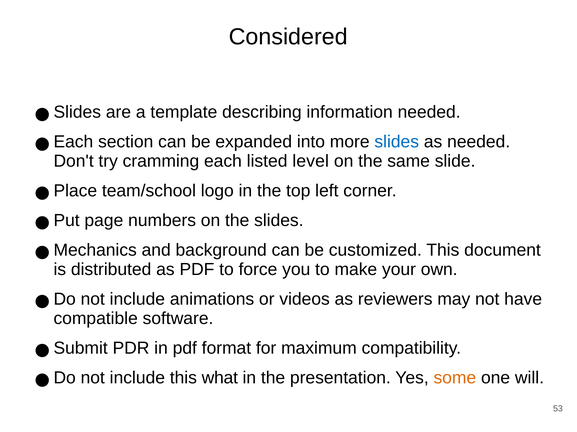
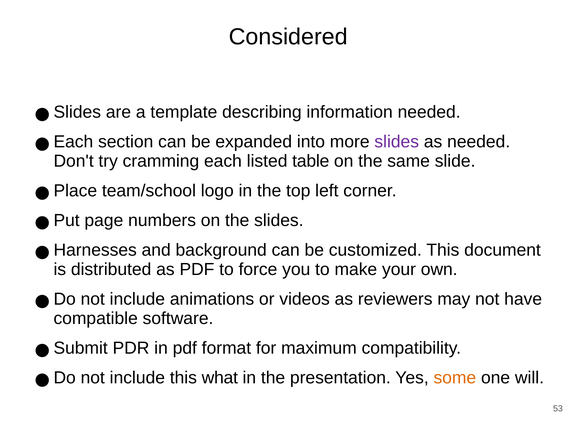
slides colour: blue -> purple (397, 142)
level: level -> table (311, 161)
Mechanics: Mechanics -> Harnesses (95, 250)
